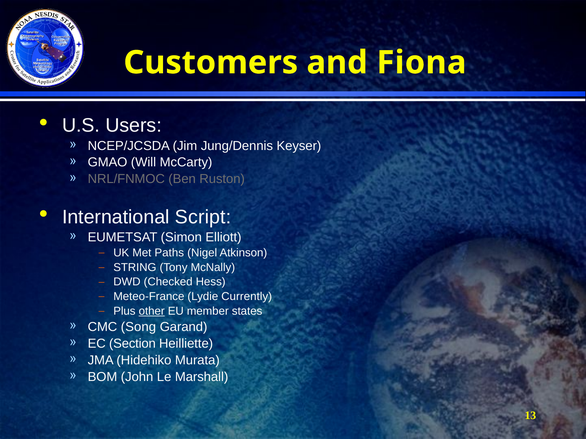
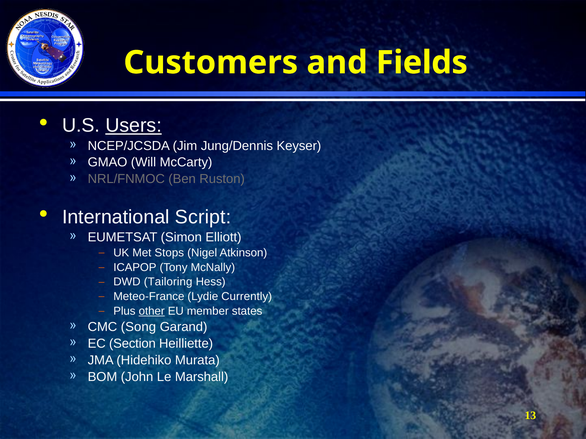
Fiona: Fiona -> Fields (422, 63)
Users underline: none -> present (134, 126)
Paths: Paths -> Stops (169, 253)
STRING: STRING -> ICAPOP (135, 268)
Checked: Checked -> Tailoring (168, 282)
